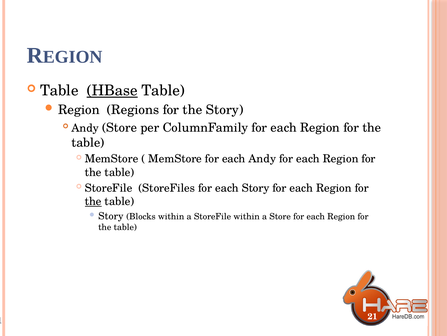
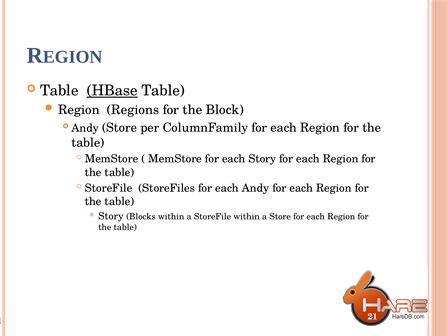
the Story: Story -> Block (225, 110)
each Andy: Andy -> Story (262, 159)
each Story: Story -> Andy (255, 188)
the underline: present -> none (93, 201)
